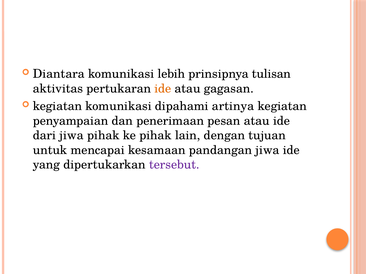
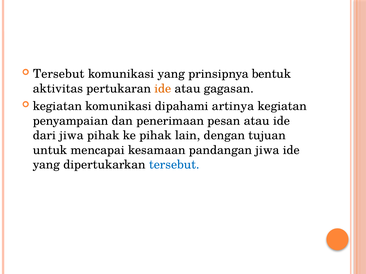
Diantara: Diantara -> Tersebut (59, 74)
komunikasi lebih: lebih -> yang (171, 74)
tulisan: tulisan -> bentuk (271, 74)
tersebut colour: purple -> blue (174, 165)
